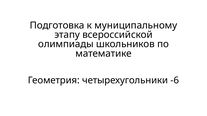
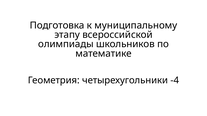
-6: -6 -> -4 (175, 81)
